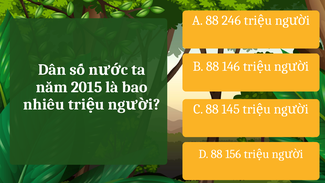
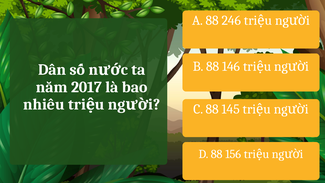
2015: 2015 -> 2017 (87, 87)
